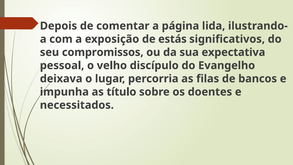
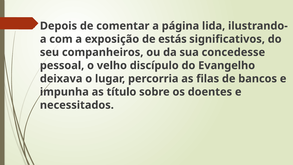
compromissos: compromissos -> companheiros (103, 52)
expectativa: expectativa -> concedesse (233, 52)
